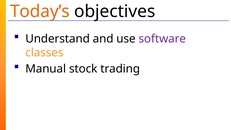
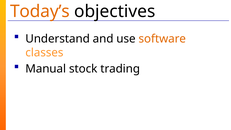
software colour: purple -> orange (162, 39)
